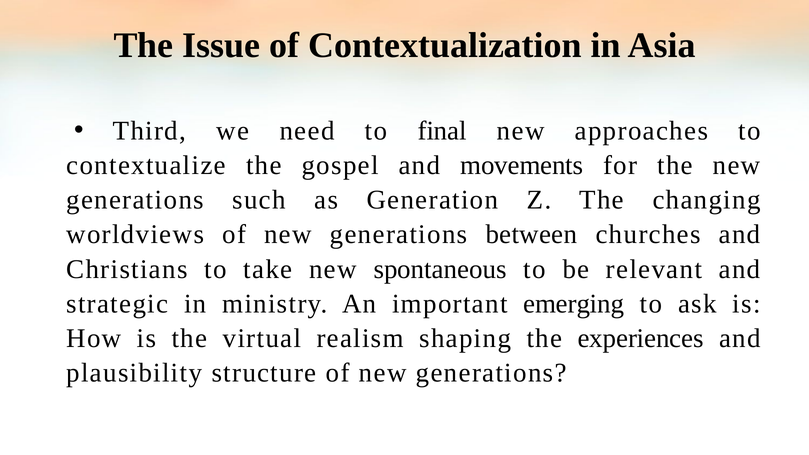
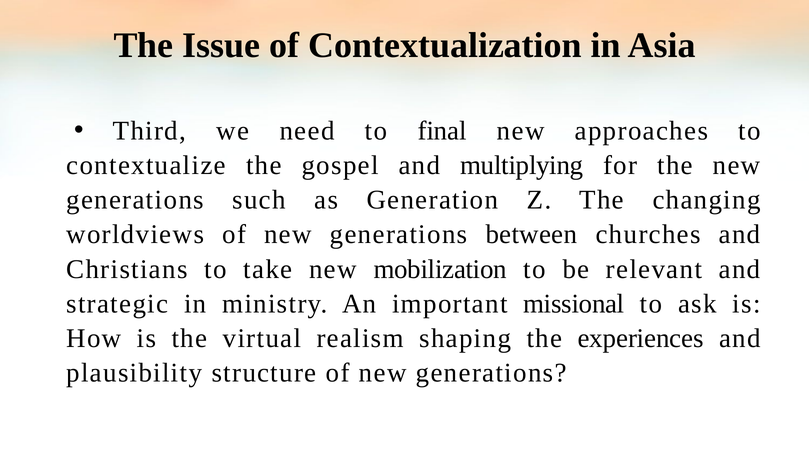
movements: movements -> multiplying (522, 165)
spontaneous: spontaneous -> mobilization (440, 269)
emerging: emerging -> missional (574, 304)
